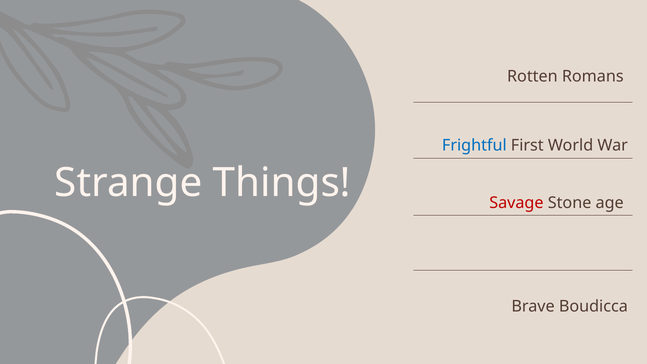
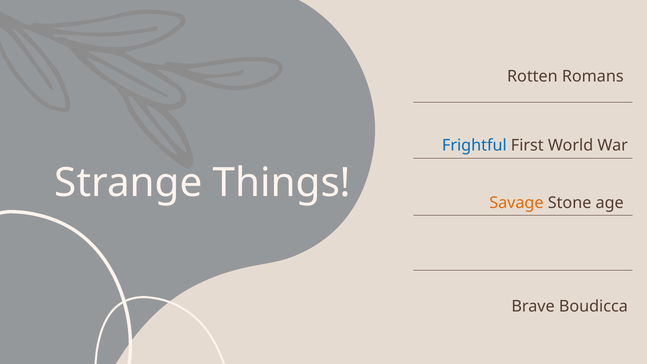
Savage colour: red -> orange (516, 203)
